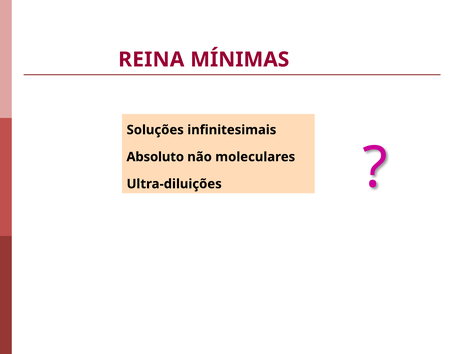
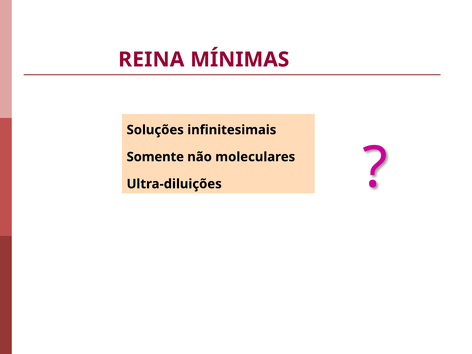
Absoluto: Absoluto -> Somente (155, 157)
